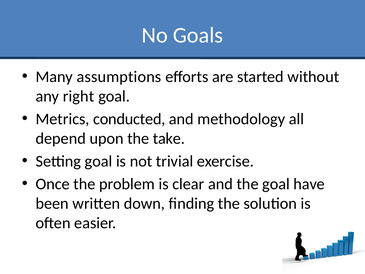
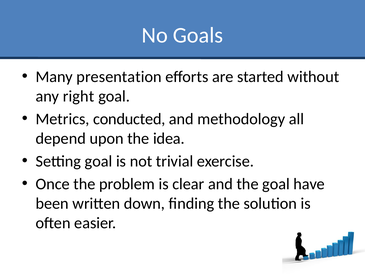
assumptions: assumptions -> presentation (119, 77)
take: take -> idea (169, 138)
